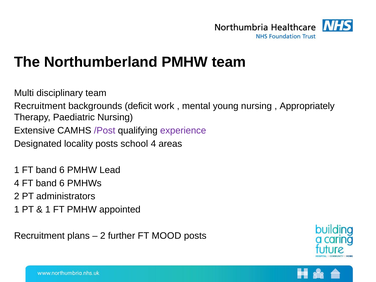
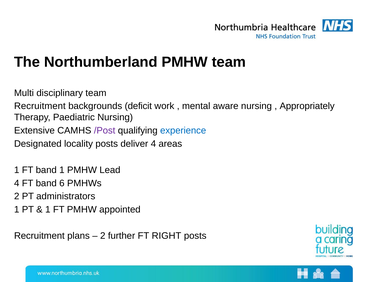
young: young -> aware (226, 106)
experience colour: purple -> blue (183, 131)
school: school -> deliver (134, 144)
1 FT band 6: 6 -> 1 (62, 170)
MOOD: MOOD -> RIGHT (166, 236)
